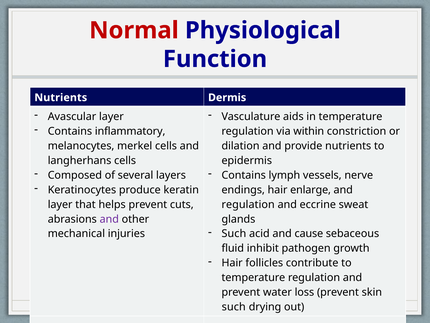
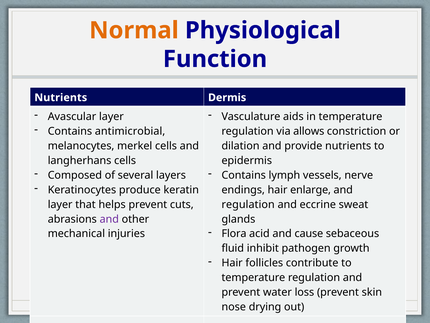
Normal colour: red -> orange (134, 30)
inflammatory: inflammatory -> antimicrobial (130, 131)
within: within -> allows (309, 131)
Such: Such -> Flora (234, 233)
such: such -> nose (234, 307)
